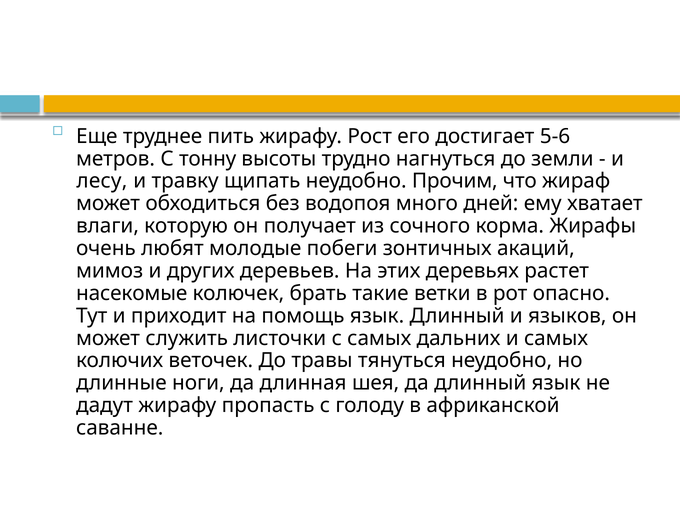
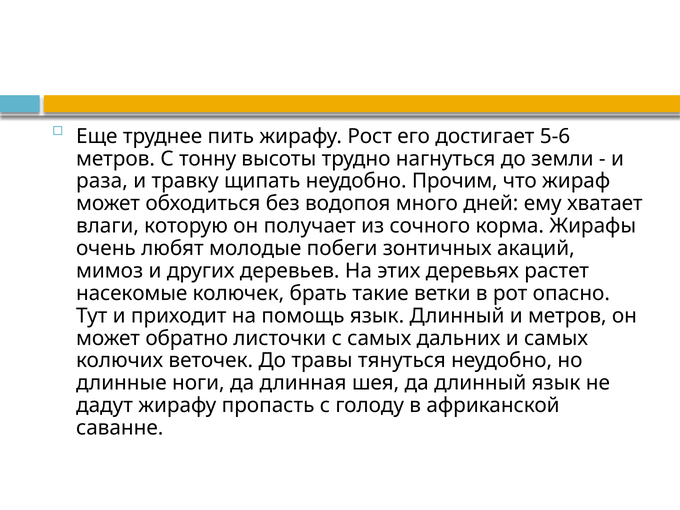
лесу: лесу -> раза (102, 181)
и языков: языков -> метров (567, 316)
служить: служить -> обратно (187, 338)
